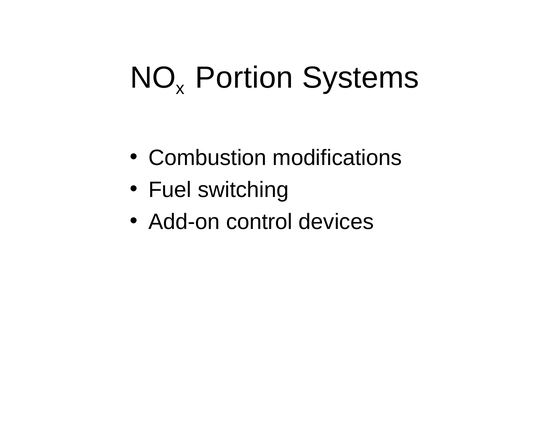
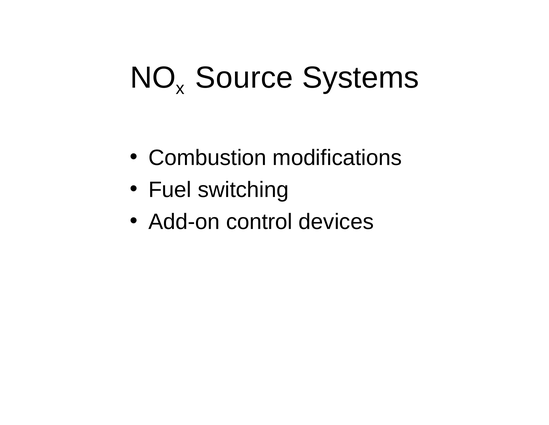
Portion: Portion -> Source (244, 78)
